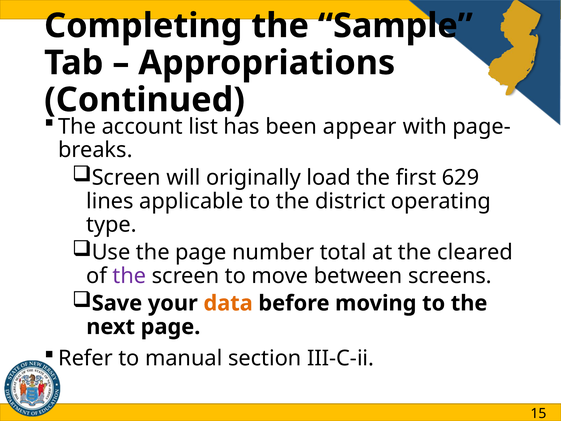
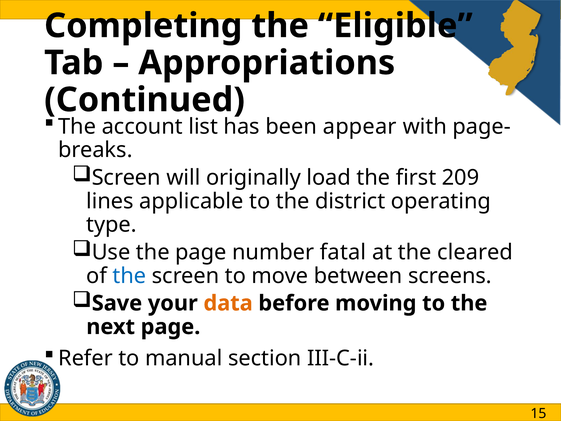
Sample: Sample -> Eligible (395, 26)
629: 629 -> 209 (461, 177)
total: total -> fatal (343, 252)
the colour: purple -> blue (129, 276)
